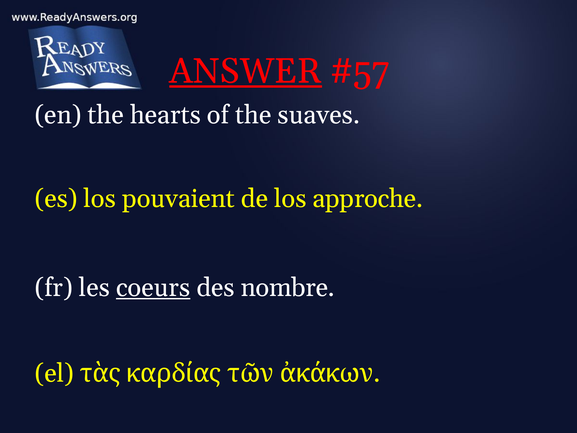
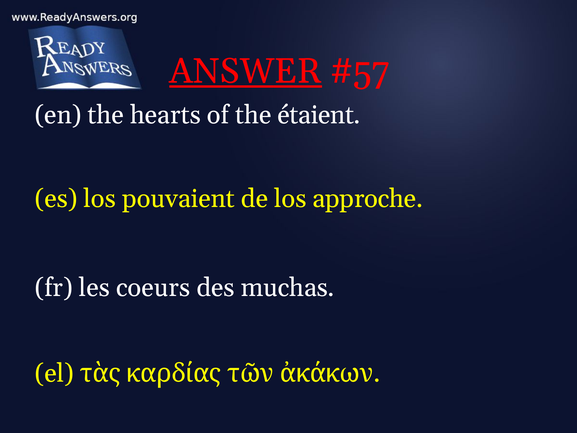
suaves: suaves -> étaient (319, 115)
coeurs underline: present -> none (153, 287)
nombre: nombre -> muchas (288, 287)
